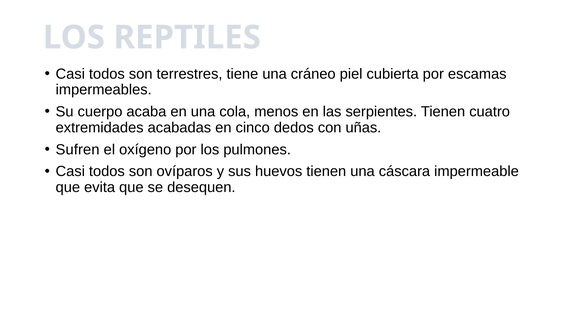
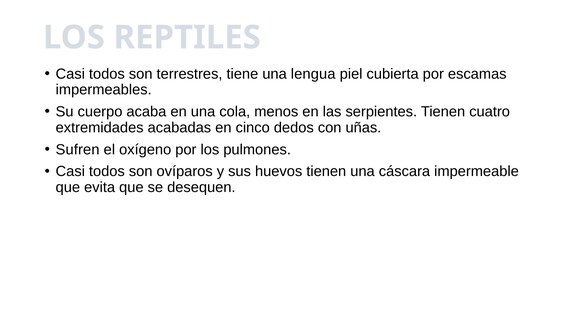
cráneo: cráneo -> lengua (313, 74)
